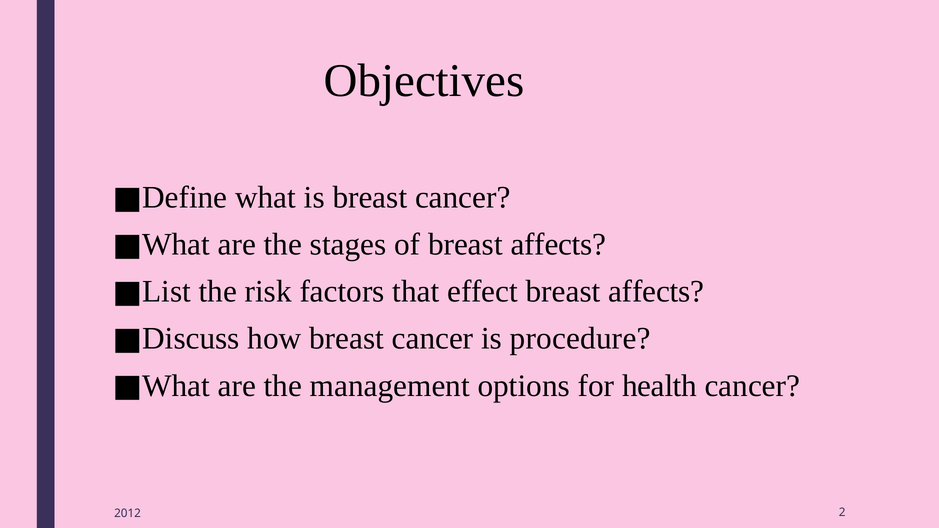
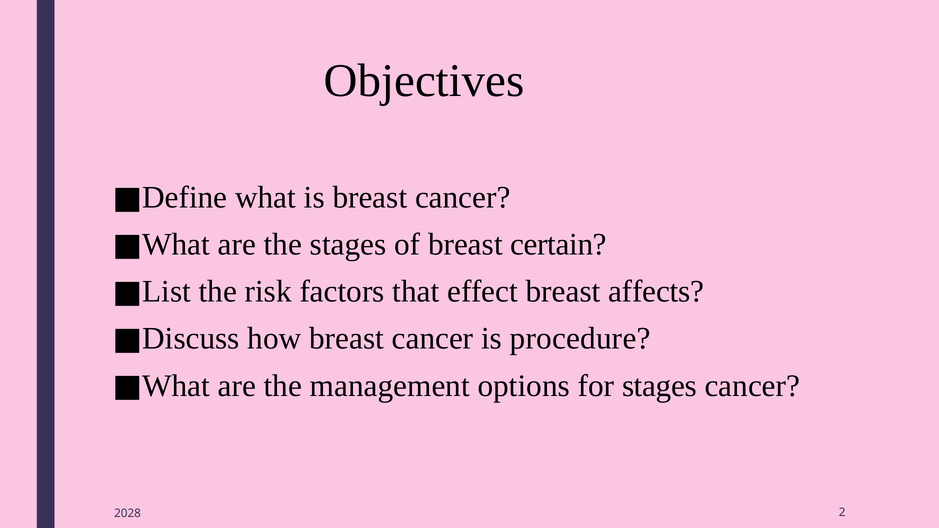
of breast affects: affects -> certain (558, 245)
for health: health -> stages (659, 386)
2012: 2012 -> 2028 (128, 513)
